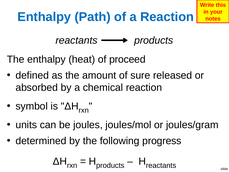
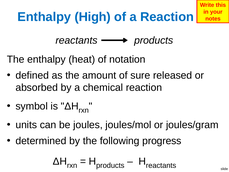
Path: Path -> High (93, 17)
proceed: proceed -> notation (127, 59)
